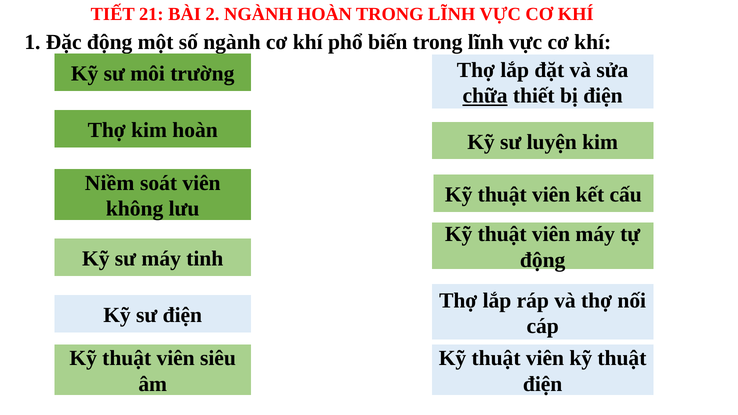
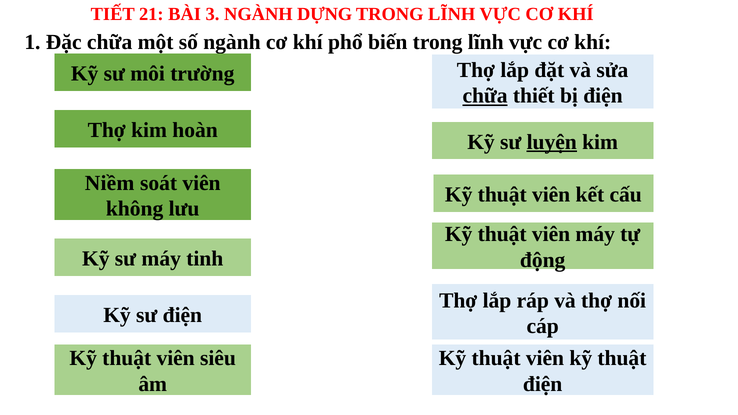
2: 2 -> 3 (213, 14)
NGÀNH HOÀN: HOÀN -> DỰNG (325, 14)
Đặc động: động -> chữa (110, 42)
luyện underline: none -> present (552, 142)
